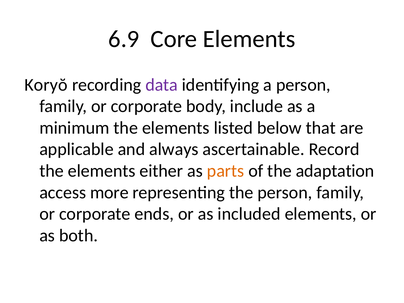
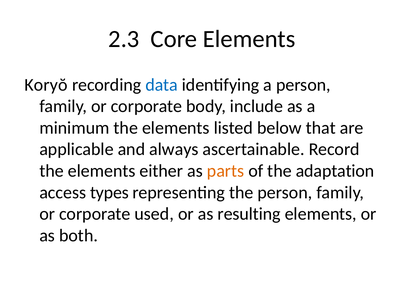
6.9: 6.9 -> 2.3 (124, 39)
data colour: purple -> blue (162, 85)
more: more -> types (109, 193)
ends: ends -> used (154, 214)
included: included -> resulting (249, 214)
